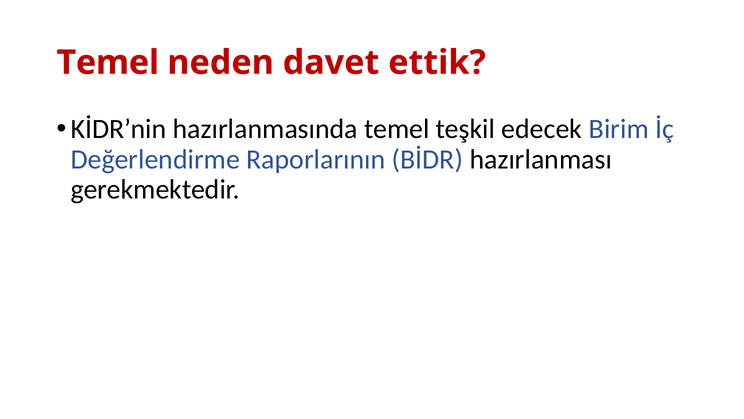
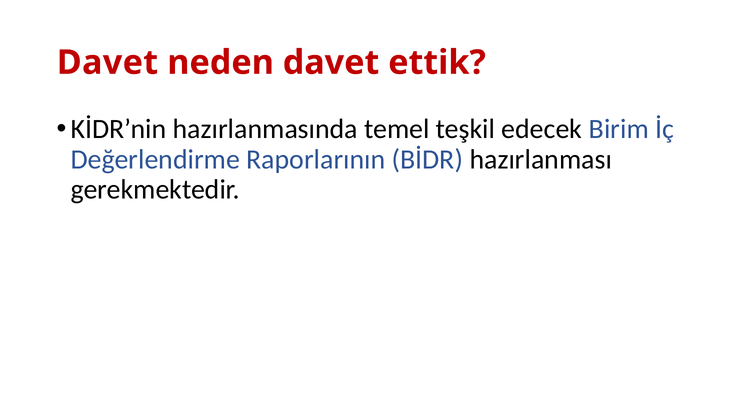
Temel: Temel -> Davet (107, 62)
